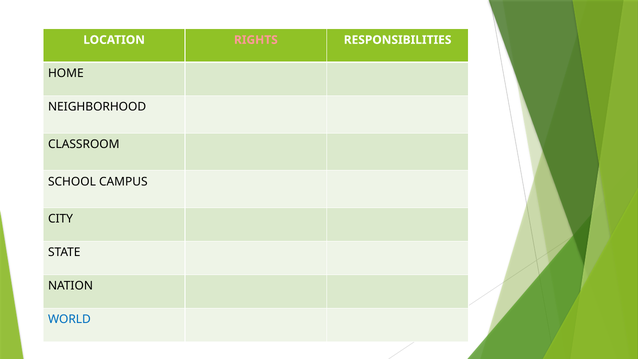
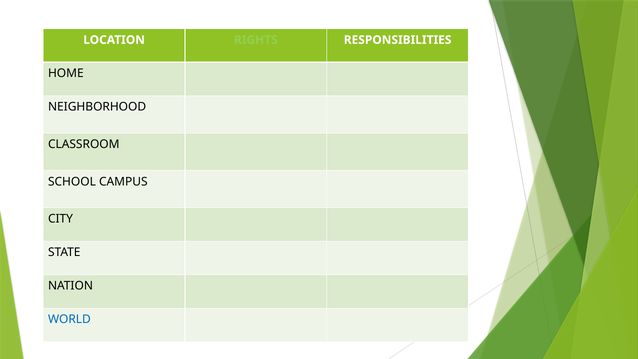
RIGHTS colour: pink -> light green (256, 40)
